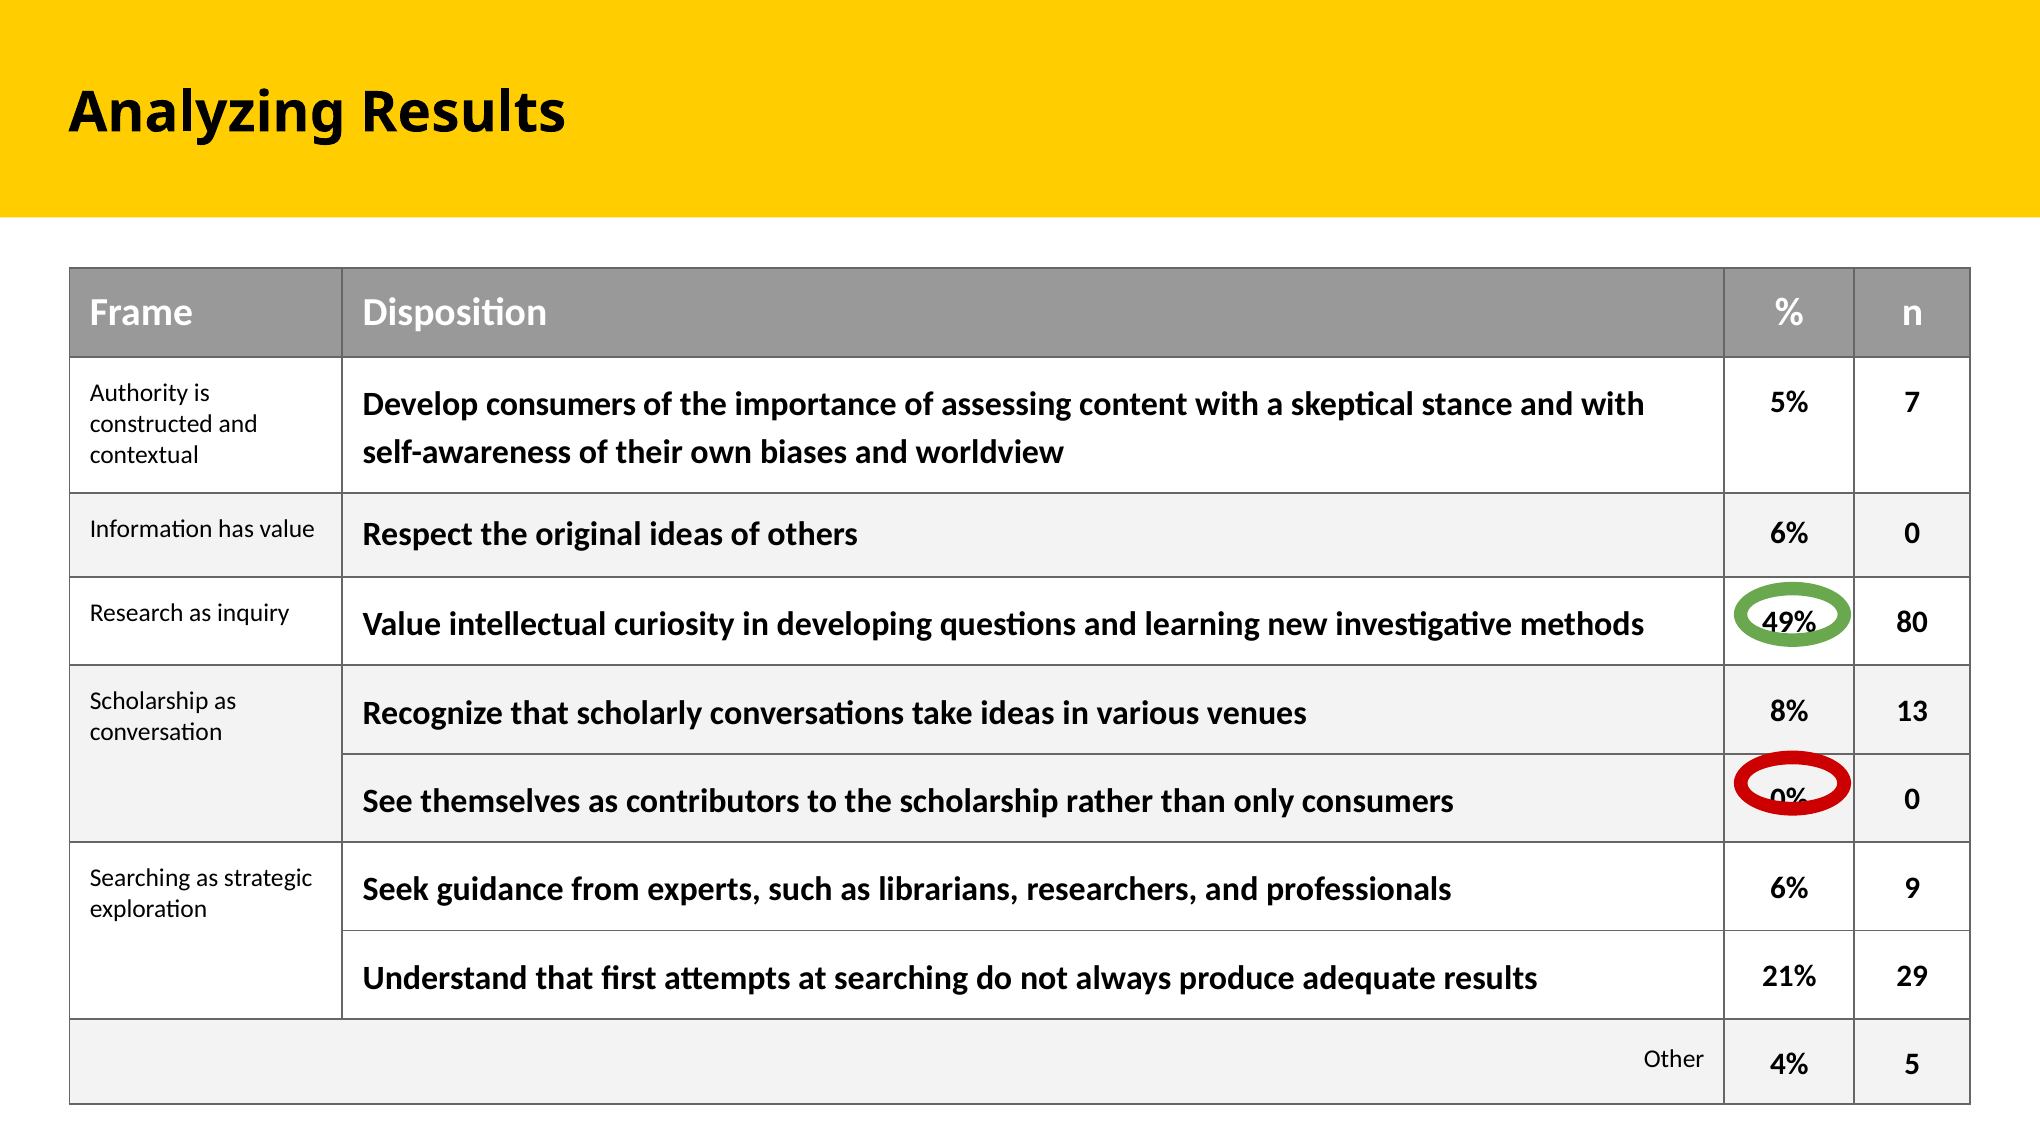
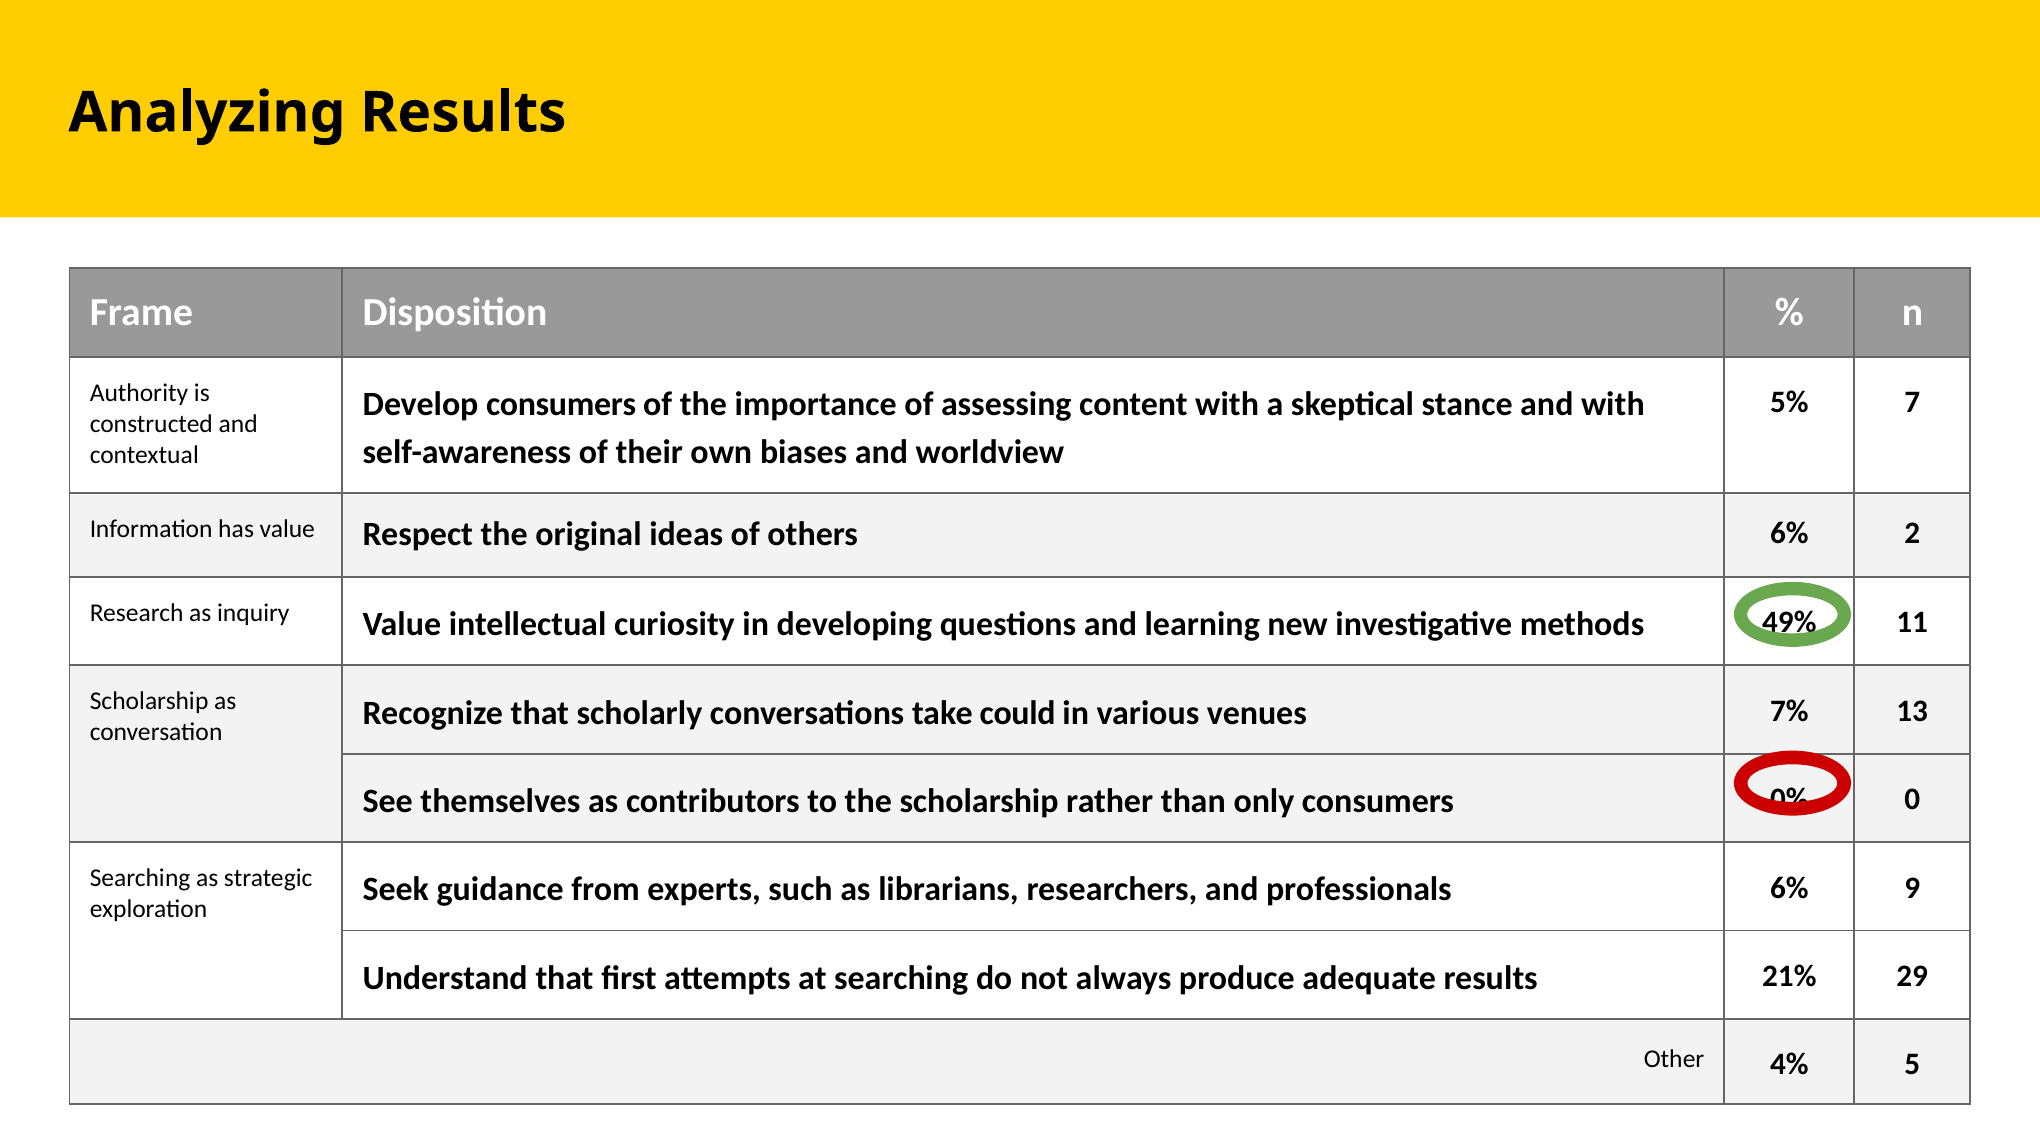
6% 0: 0 -> 2 (1912, 533)
80: 80 -> 11 (1912, 622)
take ideas: ideas -> could (1018, 713)
8%: 8% -> 7% (1789, 711)
